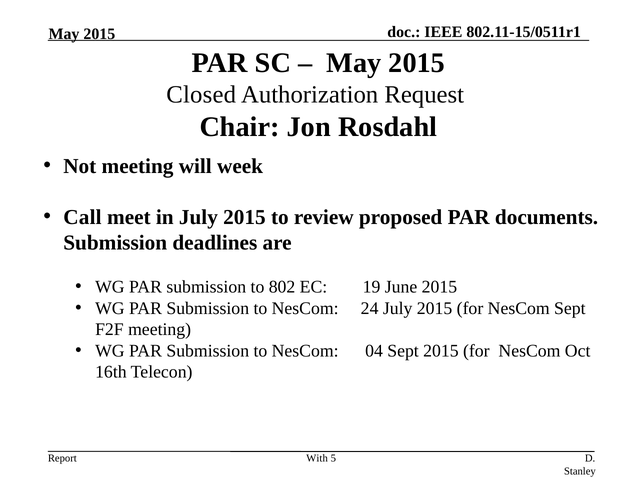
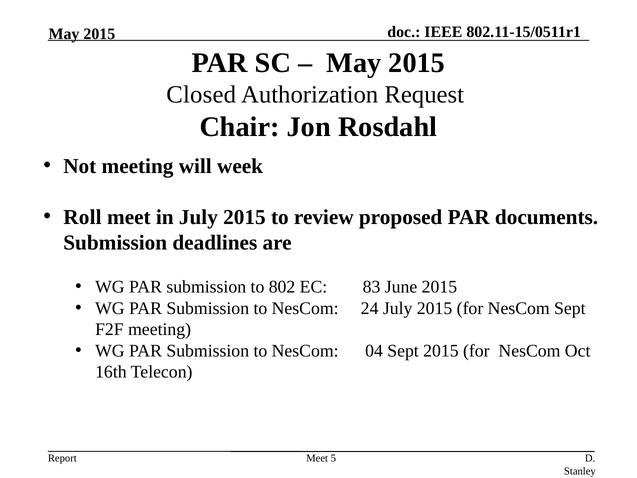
Call: Call -> Roll (82, 217)
19: 19 -> 83 (372, 287)
With: With -> Meet (317, 458)
